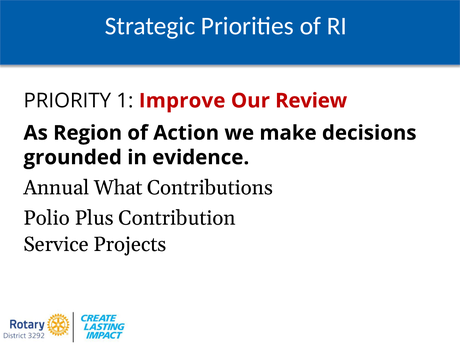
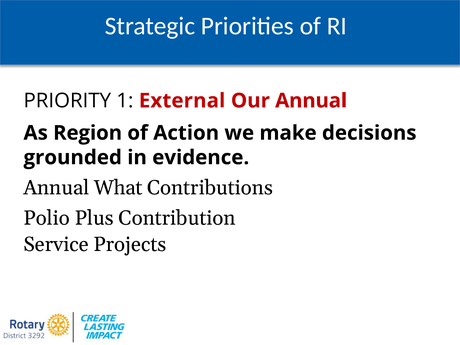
Improve: Improve -> External (182, 101)
Our Review: Review -> Annual (311, 101)
